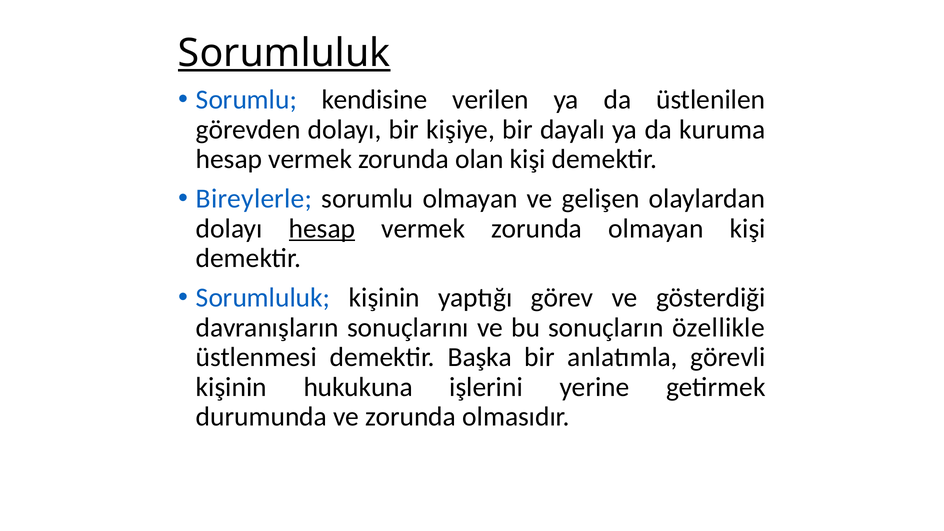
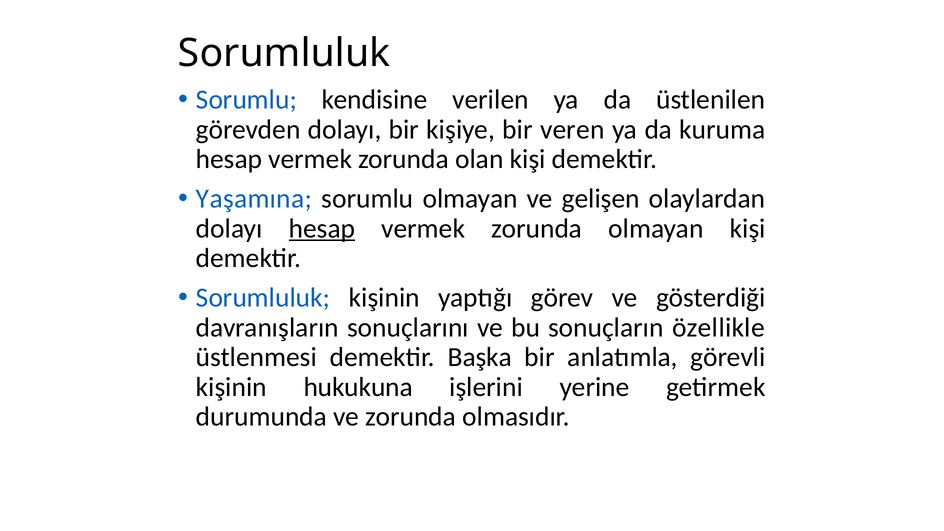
Sorumluluk underline: present -> none (284, 53)
dayalı: dayalı -> veren (572, 130)
Bireylerle: Bireylerle -> Yaşamına (254, 199)
